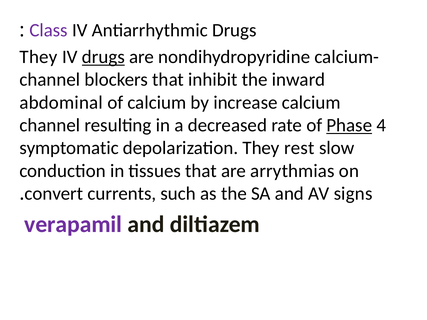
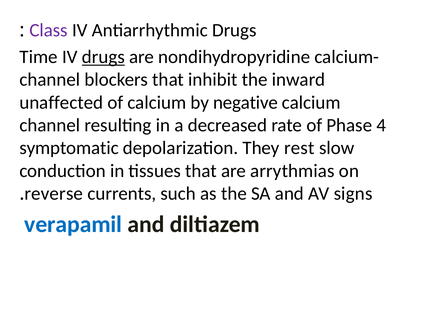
They: They -> Time (39, 57)
abdominal: abdominal -> unaffected (61, 103)
increase: increase -> negative (246, 103)
Phase underline: present -> none (349, 125)
convert: convert -> reverse (54, 194)
verapamil colour: purple -> blue (73, 224)
